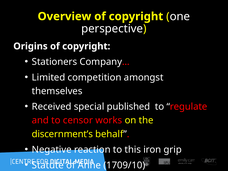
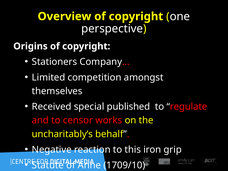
discernment’s: discernment’s -> uncharitably’s (62, 134)
